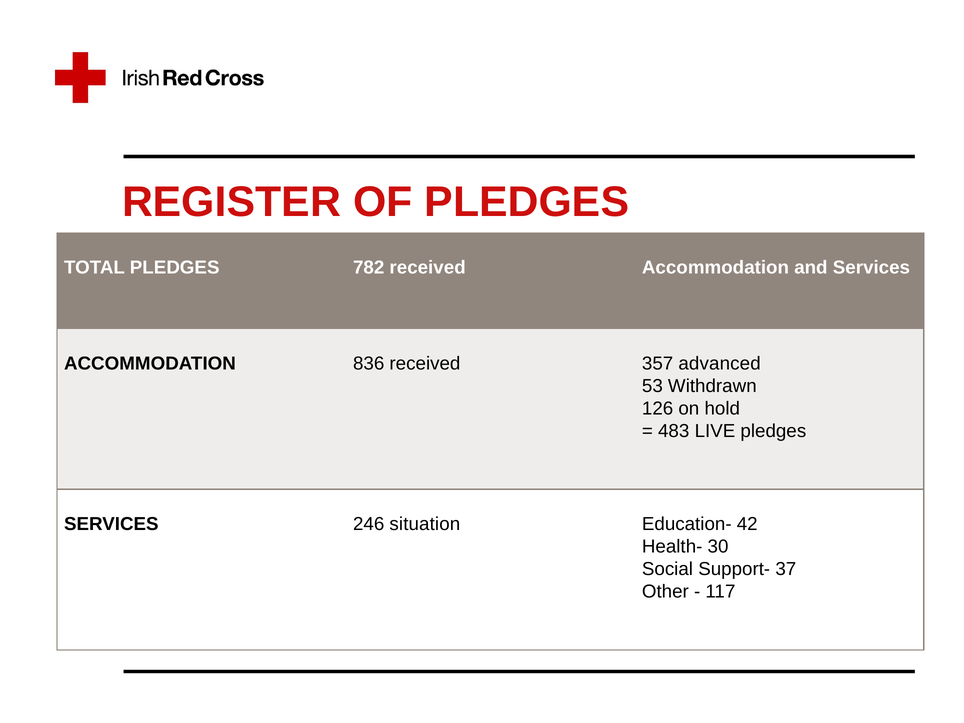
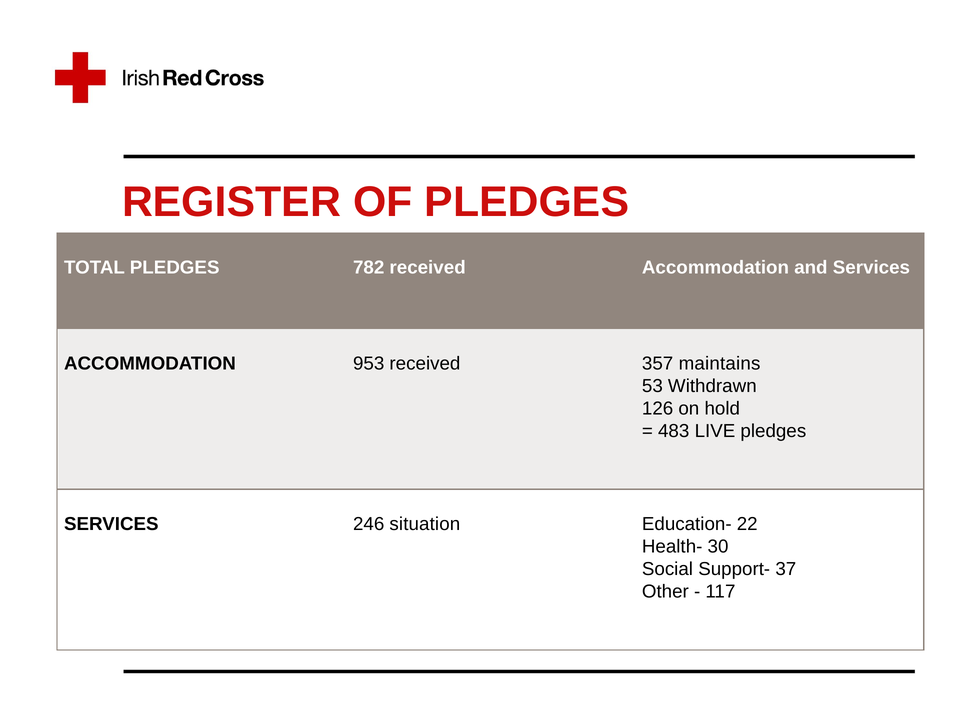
836: 836 -> 953 (369, 363)
advanced: advanced -> maintains (720, 363)
42: 42 -> 22 (747, 524)
